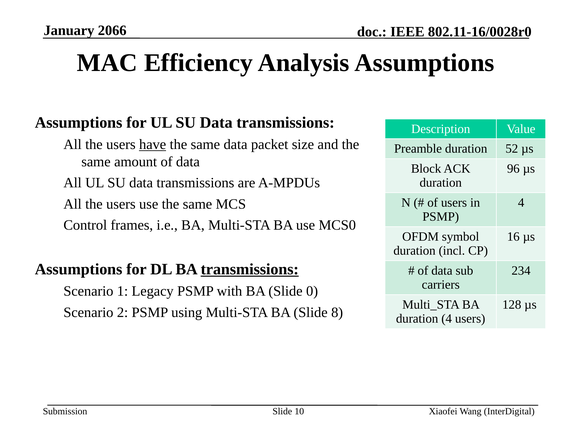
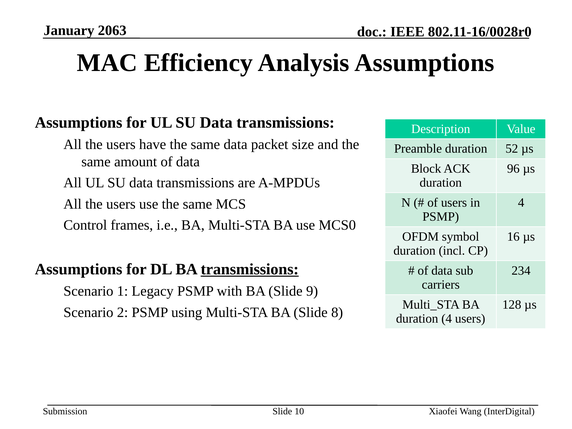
2066: 2066 -> 2063 (112, 30)
have underline: present -> none (153, 145)
0: 0 -> 9 (312, 291)
